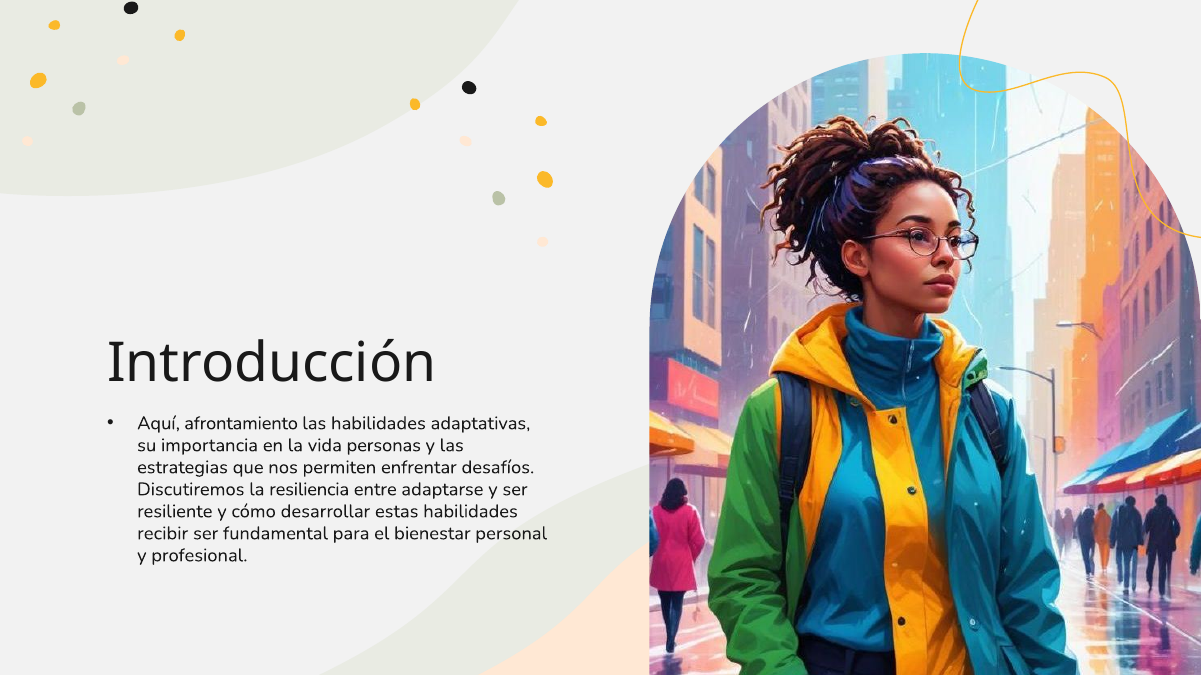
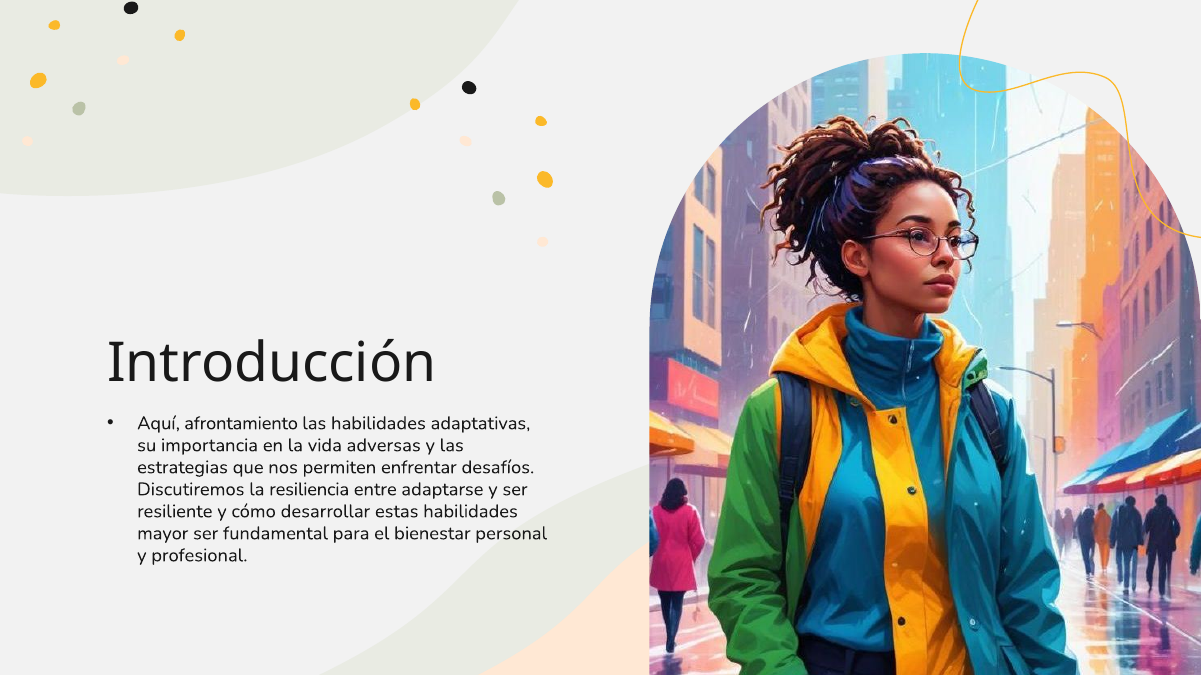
personas: personas -> adversas (384, 446)
recibir: recibir -> mayor (163, 534)
